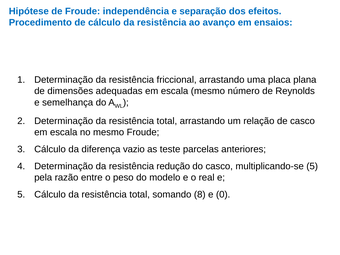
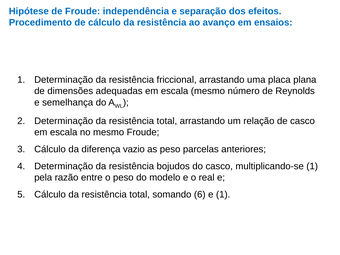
as teste: teste -> peso (170, 149)
redução: redução -> bojudos (173, 166)
multiplicando-se 5: 5 -> 1 (312, 166)
8: 8 -> 6 (200, 195)
e 0: 0 -> 1 (223, 195)
